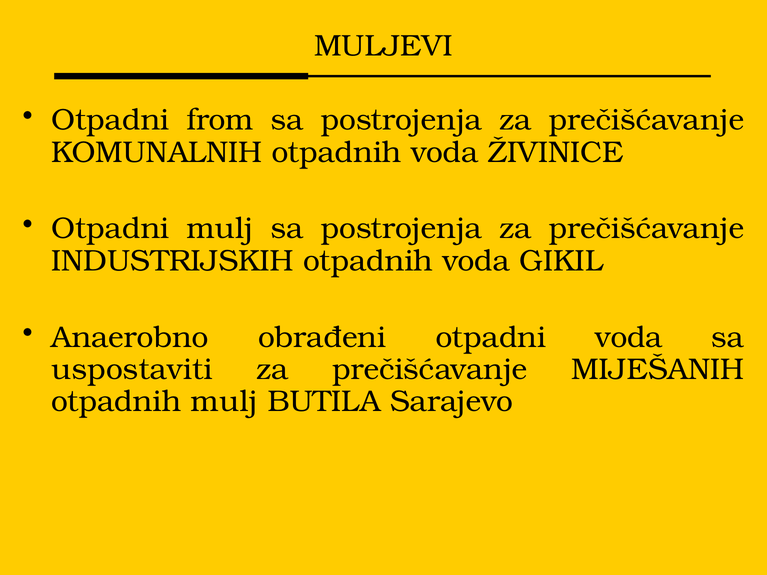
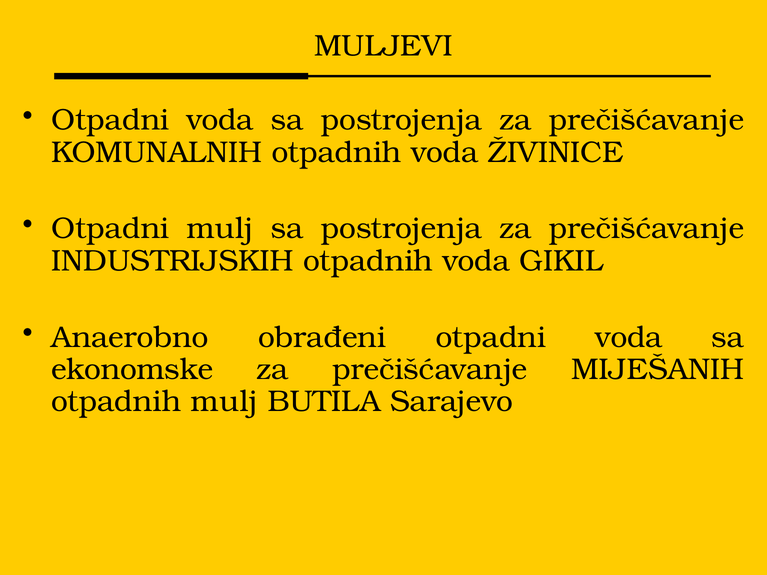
from: from -> voda (220, 120)
uspostaviti: uspostaviti -> ekonomske (132, 370)
